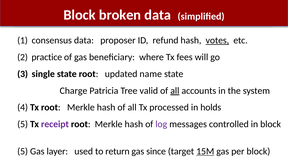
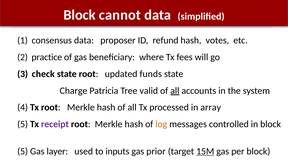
broken: broken -> cannot (120, 15)
votes underline: present -> none (217, 40)
single: single -> check (43, 74)
name: name -> funds (151, 74)
holds: holds -> array (211, 107)
log colour: purple -> orange (161, 124)
return: return -> inputs (117, 151)
since: since -> prior (156, 151)
